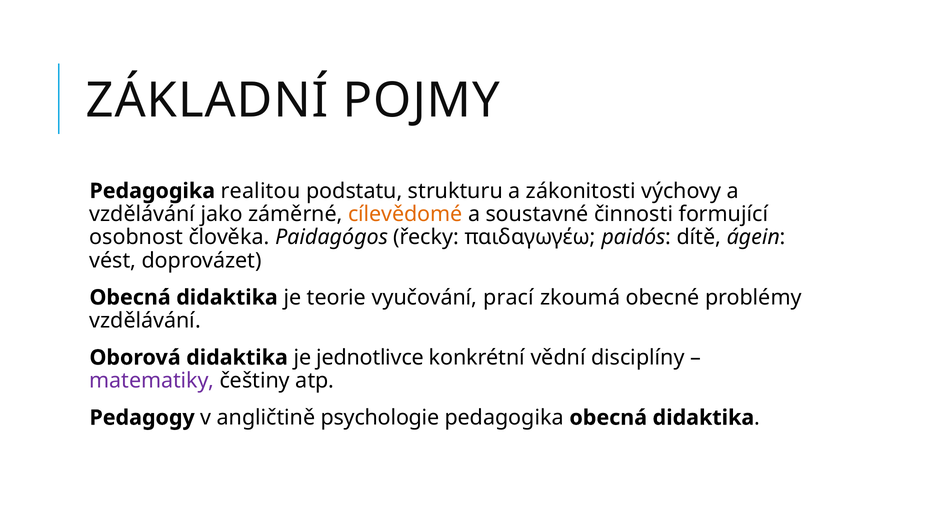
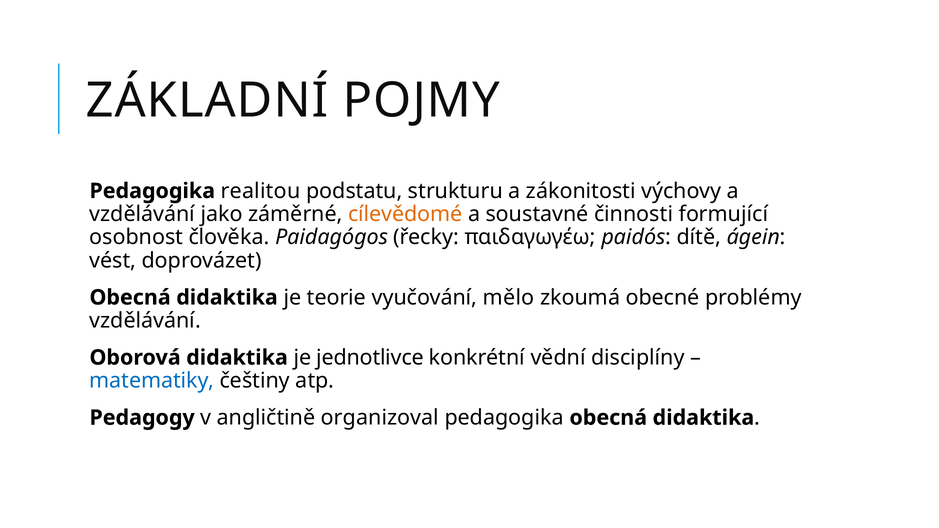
prací: prací -> mělo (509, 298)
matematiky colour: purple -> blue (152, 381)
psychologie: psychologie -> organizoval (380, 418)
